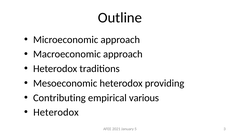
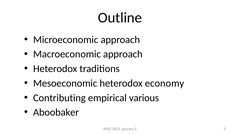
providing: providing -> economy (165, 83)
Heterodox: Heterodox -> Aboobaker (56, 112)
